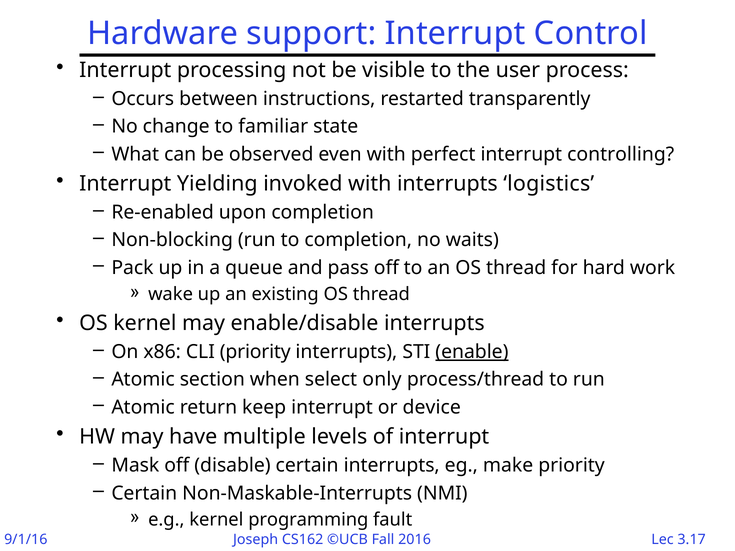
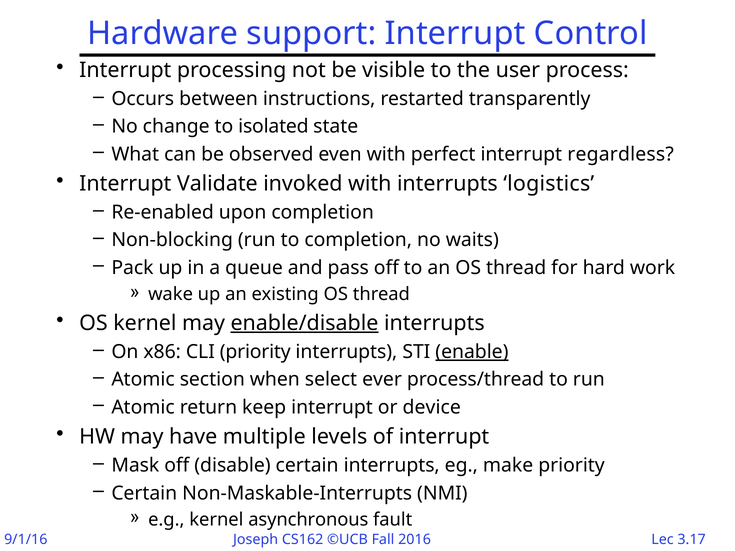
familiar: familiar -> isolated (273, 127)
controlling: controlling -> regardless (621, 154)
Yielding: Yielding -> Validate (217, 184)
enable/disable underline: none -> present (304, 323)
only: only -> ever (382, 380)
programming: programming -> asynchronous (308, 520)
